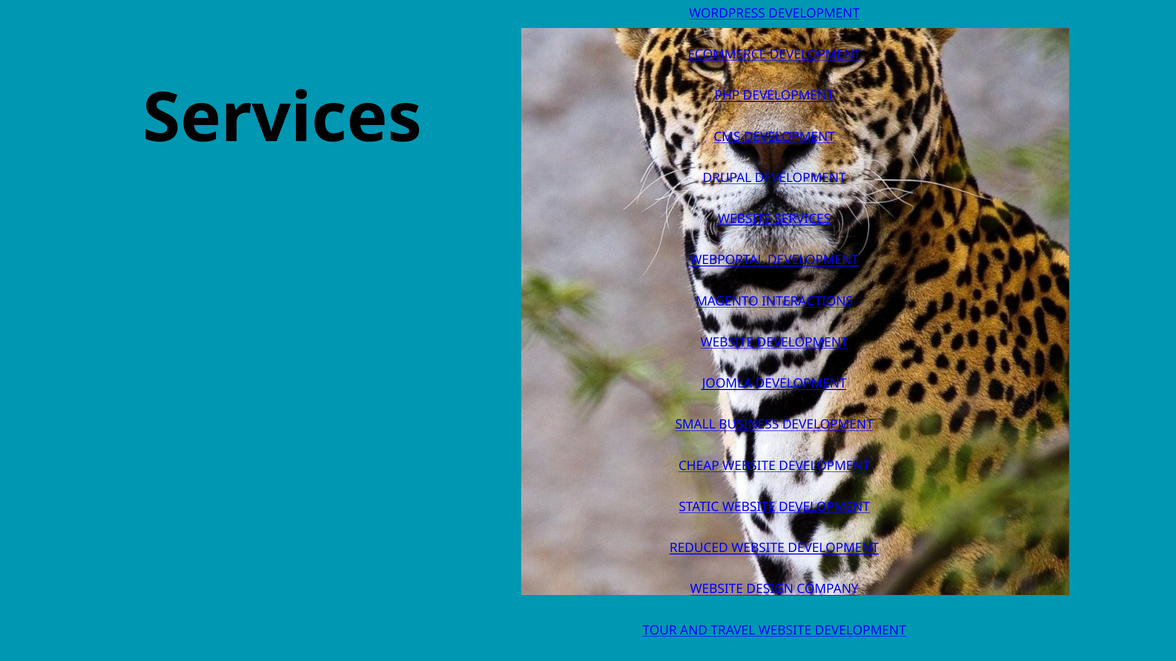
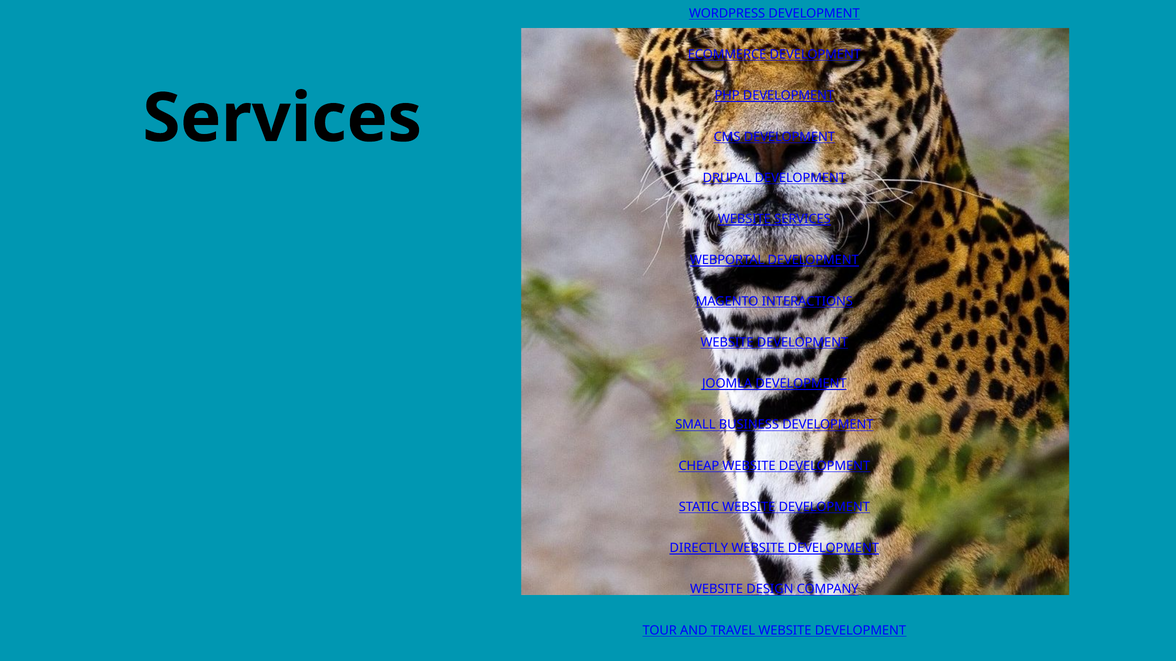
REDUCED: REDUCED -> DIRECTLY (699, 548)
